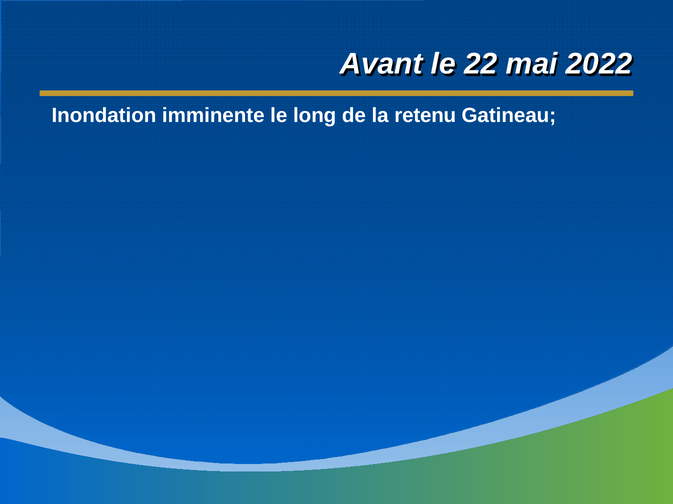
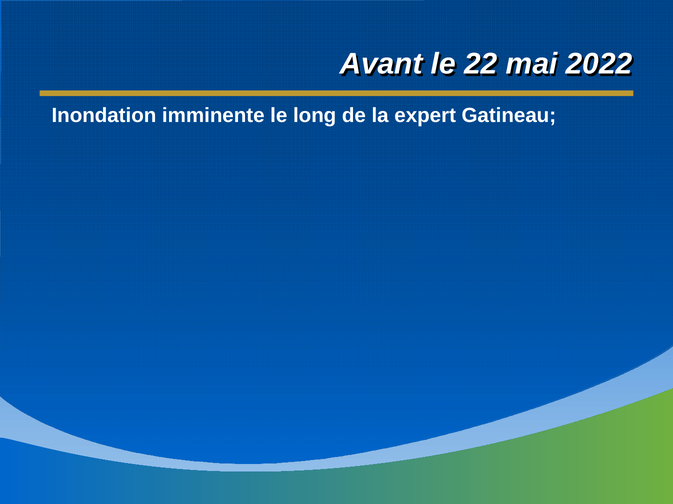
retenu: retenu -> expert (425, 116)
